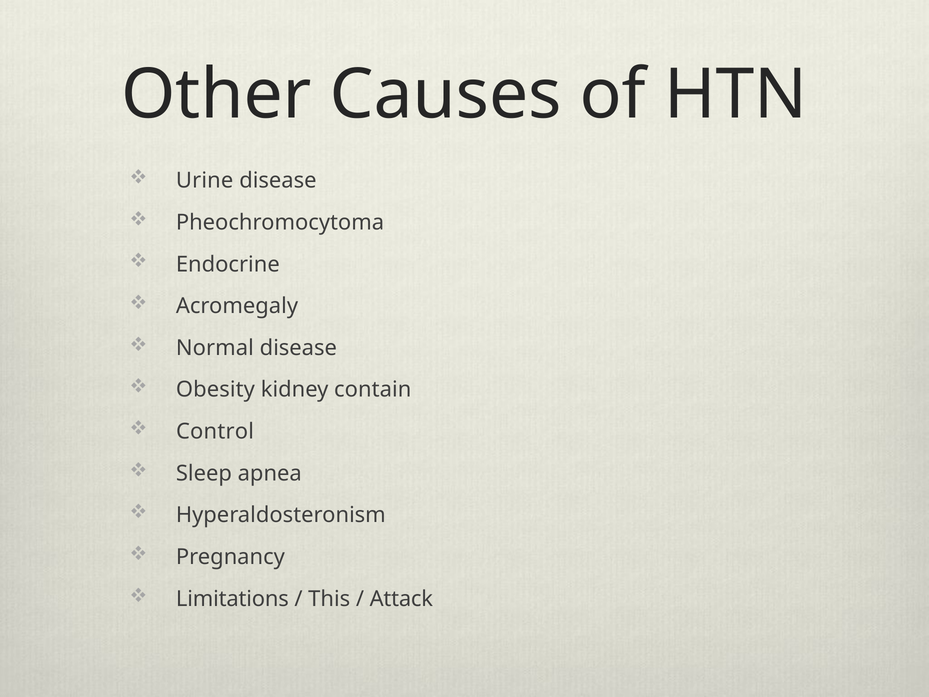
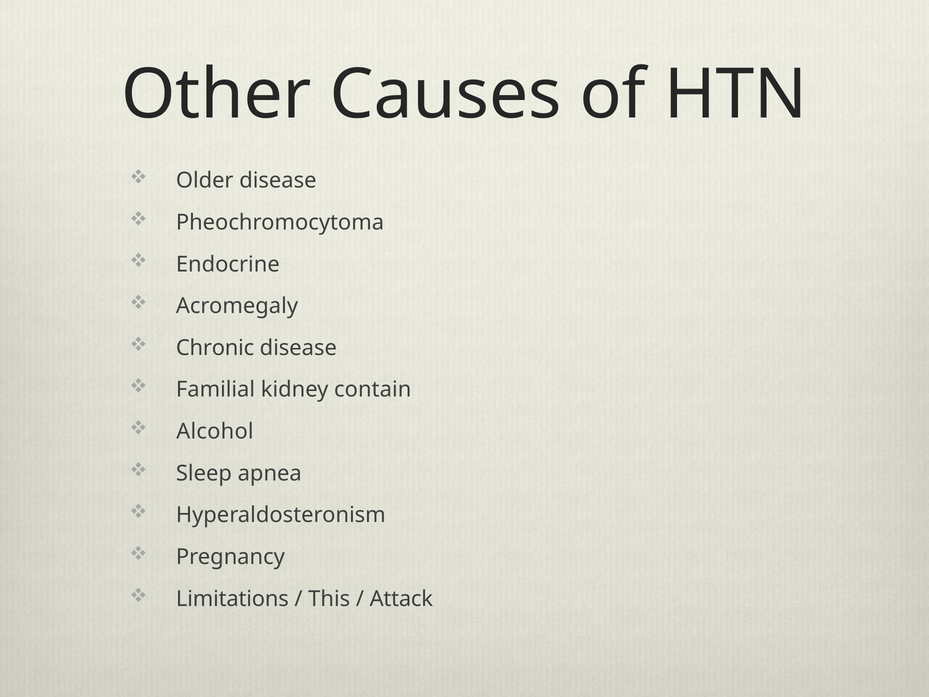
Urine: Urine -> Older (205, 181)
Normal: Normal -> Chronic (215, 348)
Obesity: Obesity -> Familial (216, 390)
Control: Control -> Alcohol (215, 431)
